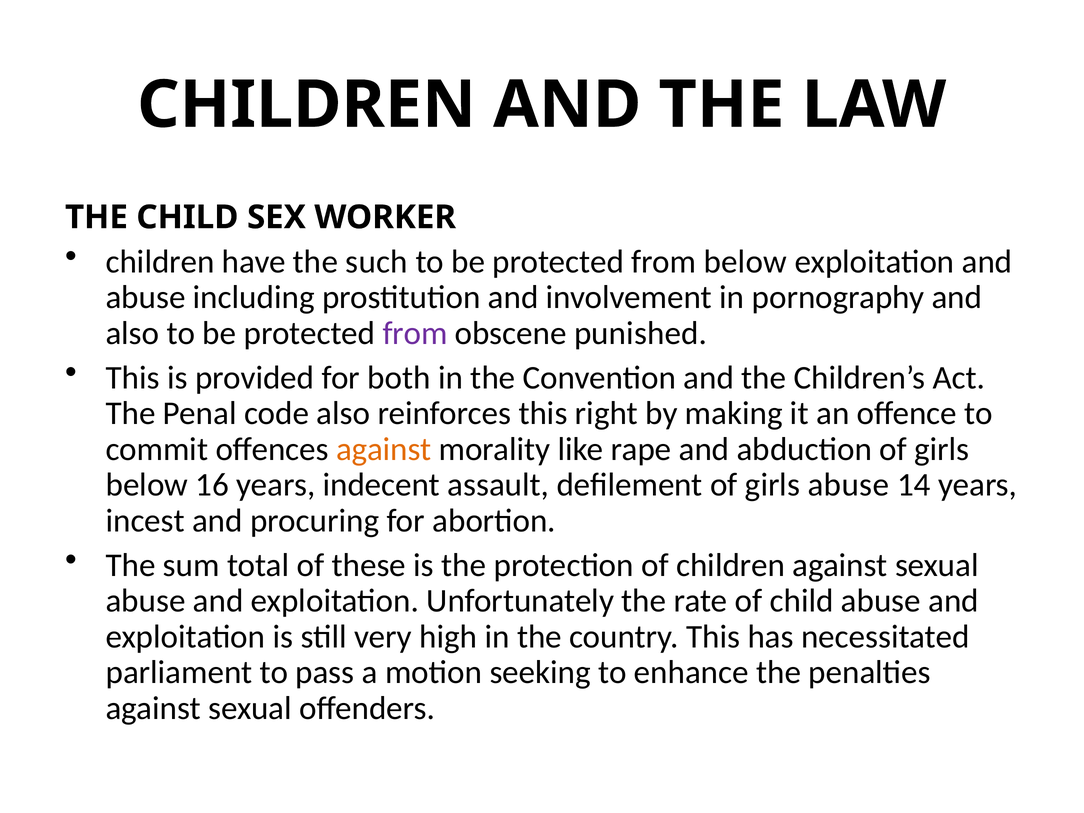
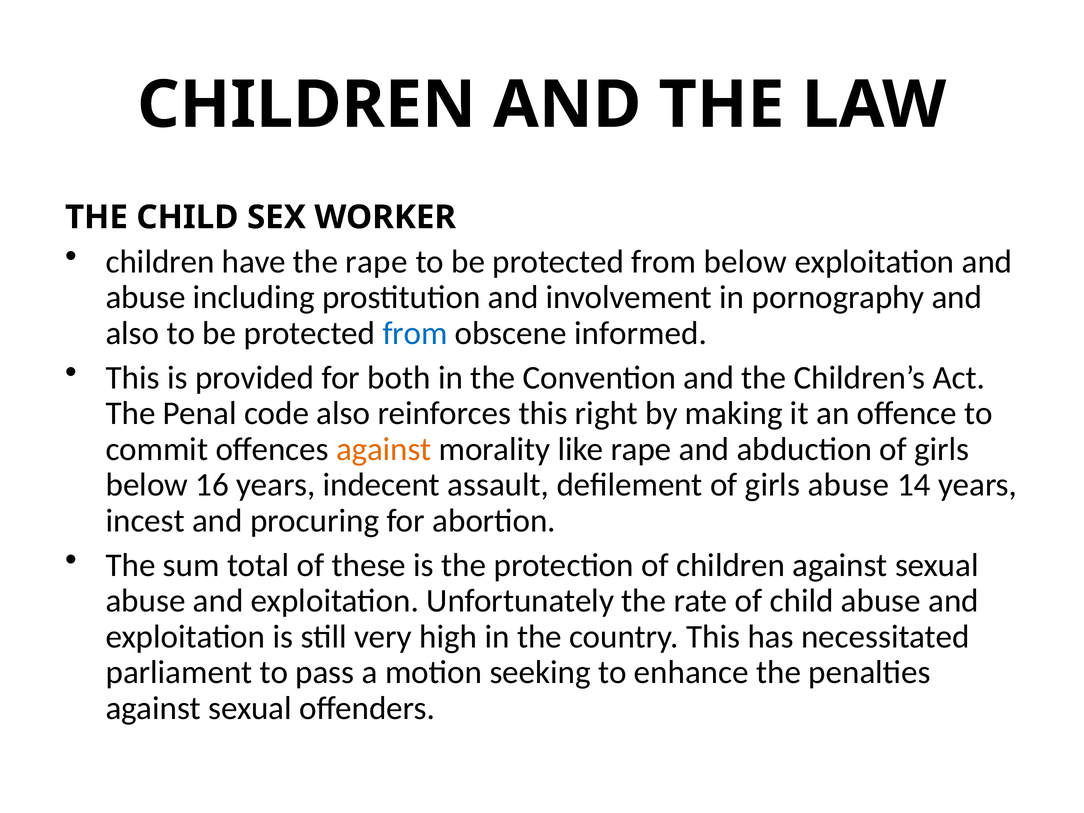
the such: such -> rape (377, 262)
from colour: purple -> blue (415, 333)
punished: punished -> informed (640, 333)
